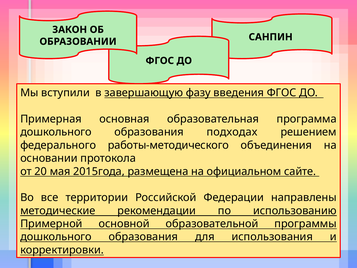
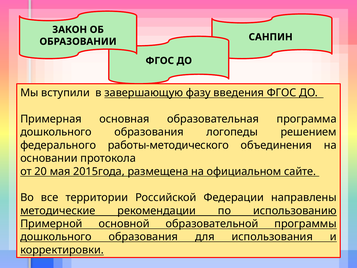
подходах: подходах -> логопеды (232, 132)
